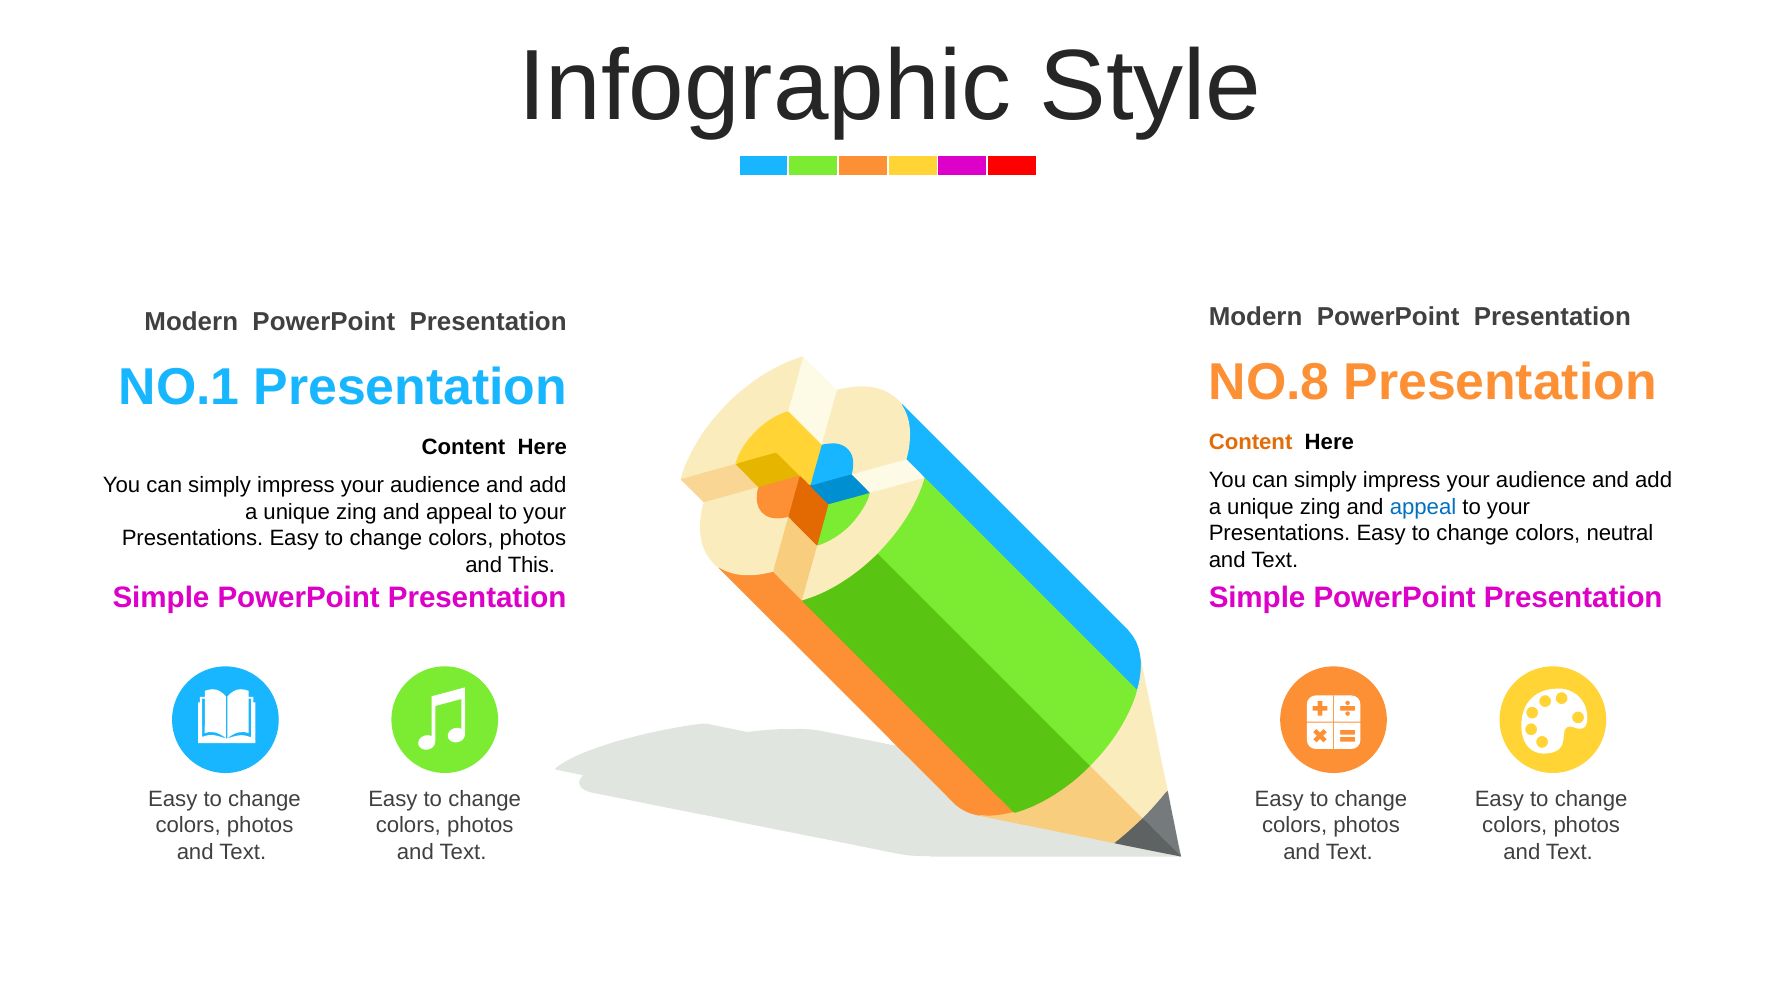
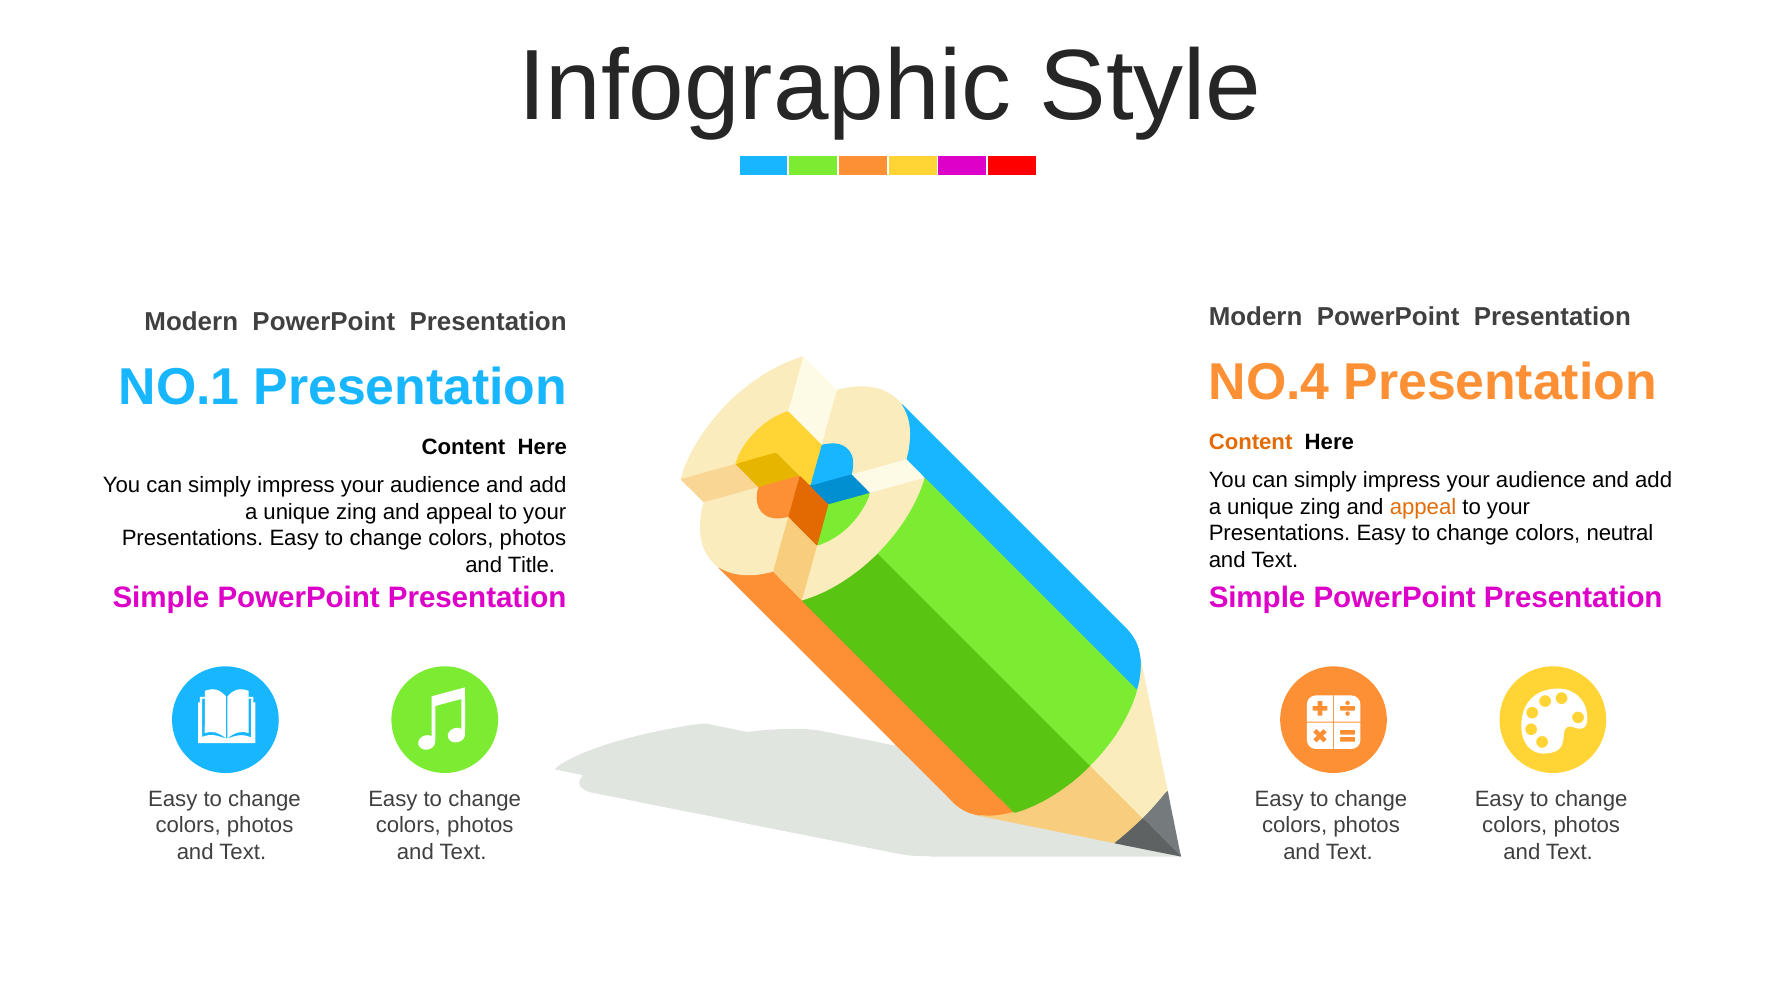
NO.8: NO.8 -> NO.4 (1269, 382)
appeal colour: blue -> orange (1423, 507)
This: This -> Title (531, 565)
